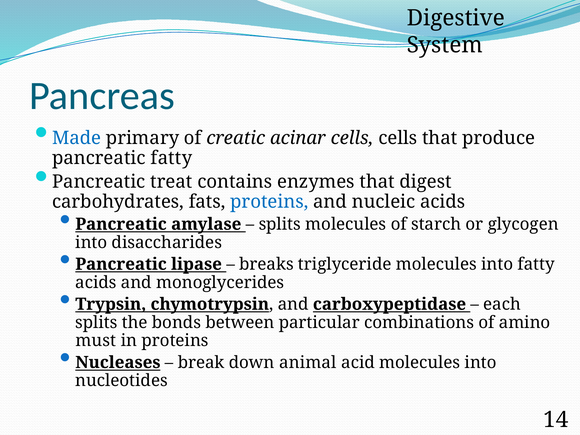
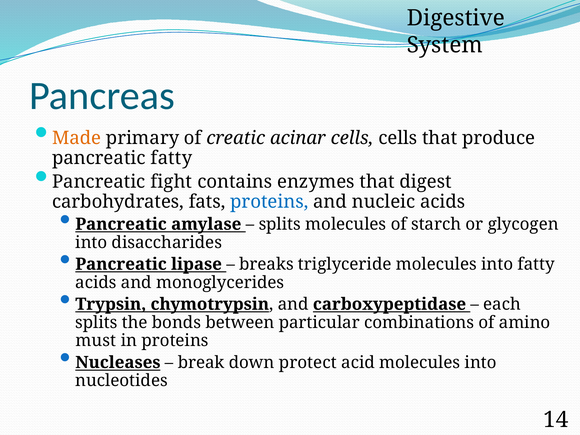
Made colour: blue -> orange (77, 138)
treat: treat -> fight (171, 182)
animal: animal -> protect (308, 362)
